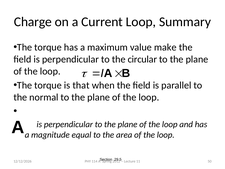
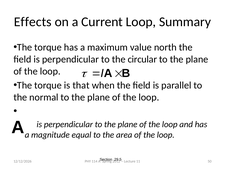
Charge: Charge -> Effects (33, 22)
make: make -> north (165, 47)
